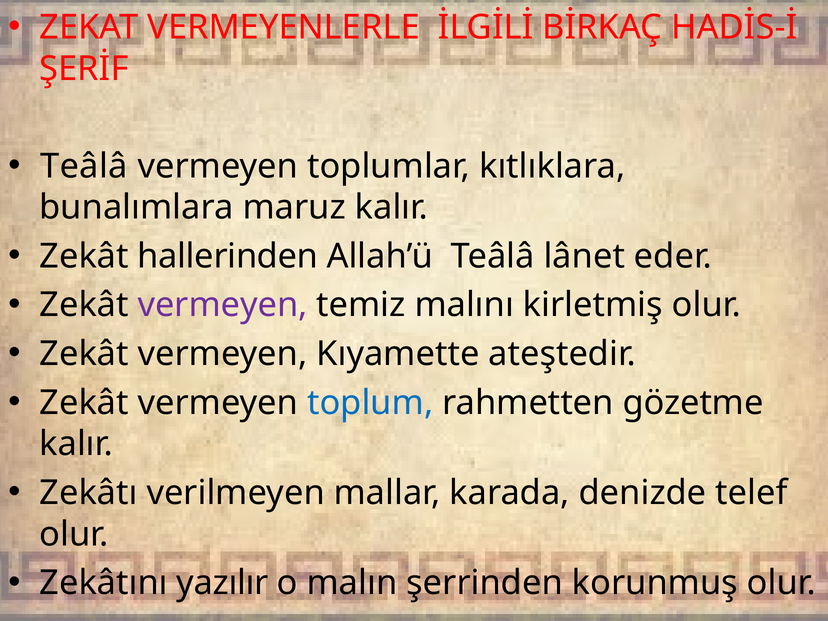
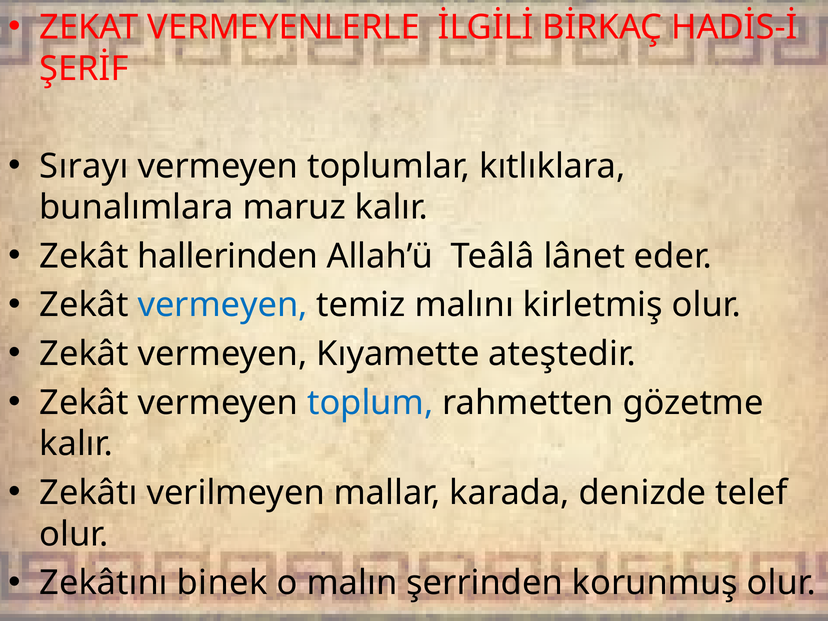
Teâlâ: Teâlâ -> Sırayı (84, 166)
vermeyen colour: purple -> blue (223, 305)
yazılır: yazılır -> binek (222, 583)
